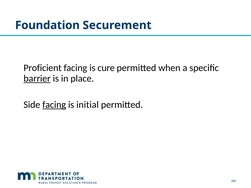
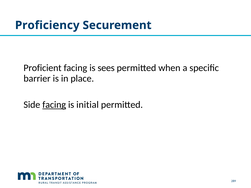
Foundation: Foundation -> Proficiency (47, 25)
cure: cure -> sees (106, 68)
barrier underline: present -> none (37, 79)
